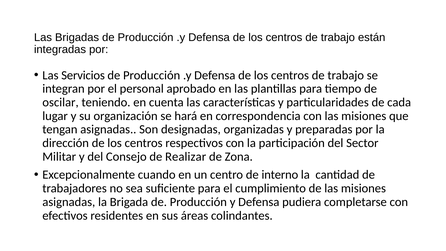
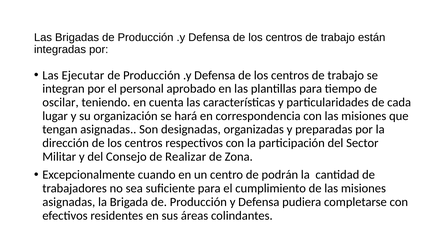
Servicios: Servicios -> Ejecutar (83, 75)
interno: interno -> podrán (280, 175)
